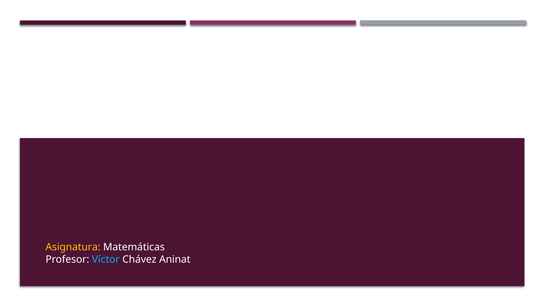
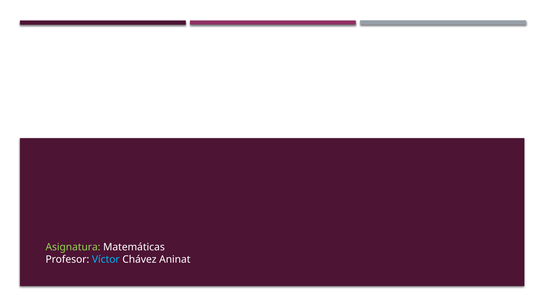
Asignatura colour: yellow -> light green (73, 247)
